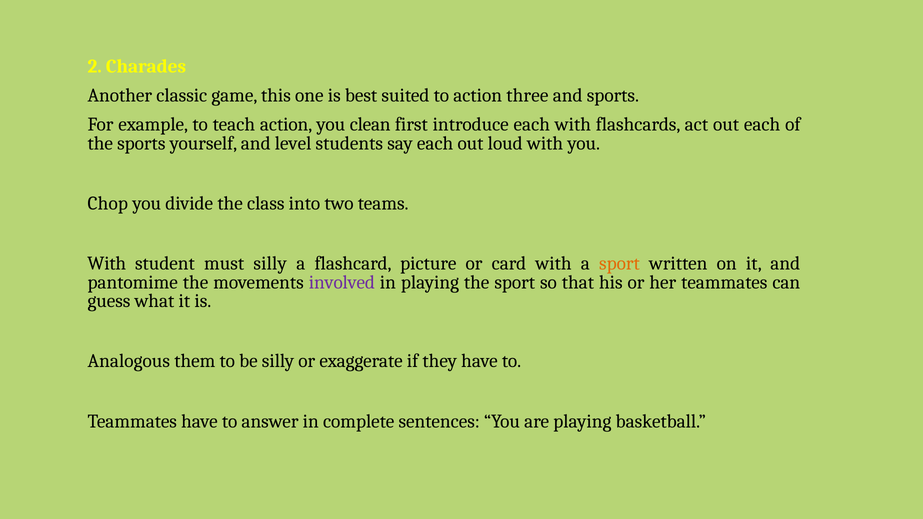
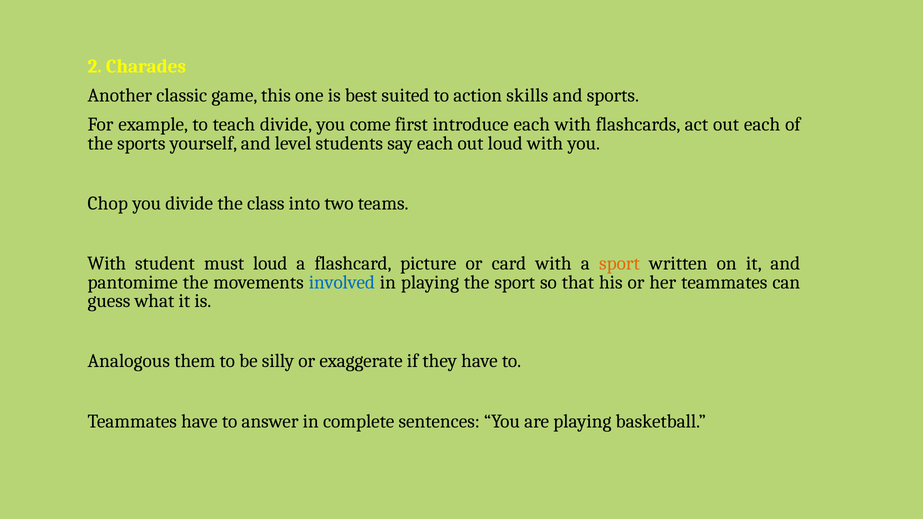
three: three -> skills (527, 96)
teach action: action -> divide (286, 125)
clean: clean -> come (370, 125)
must silly: silly -> loud (270, 264)
involved colour: purple -> blue (342, 282)
